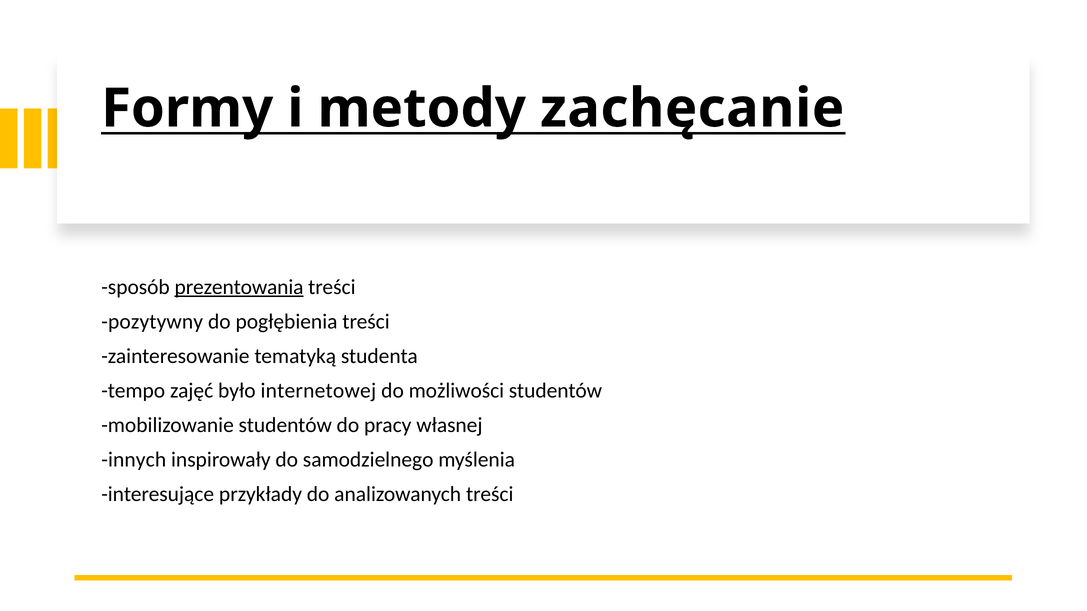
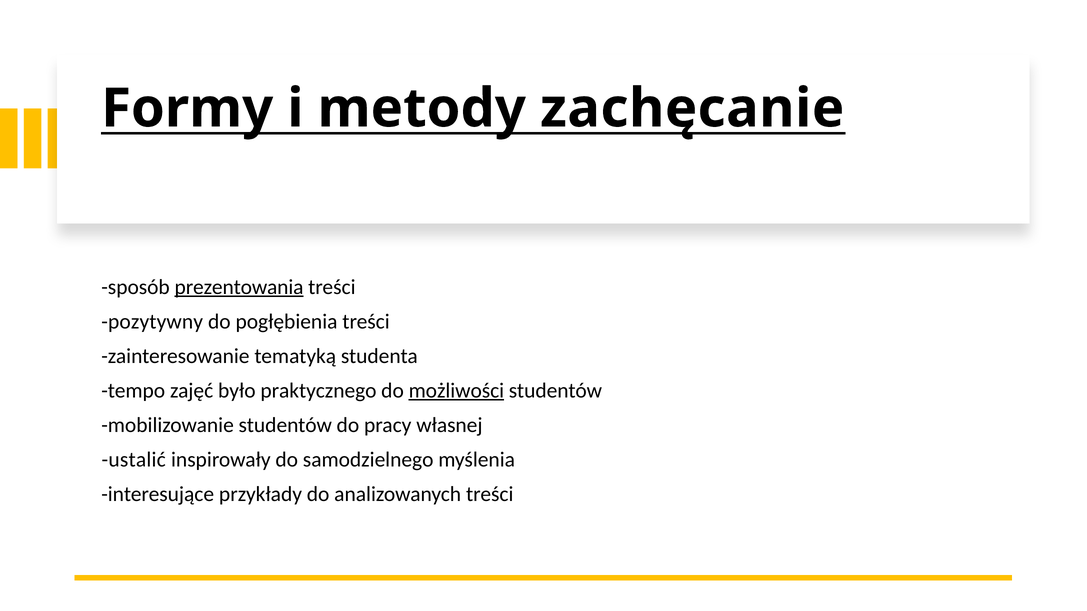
internetowej: internetowej -> praktycznego (318, 391)
możliwości underline: none -> present (456, 391)
innych: innych -> ustalić (134, 460)
